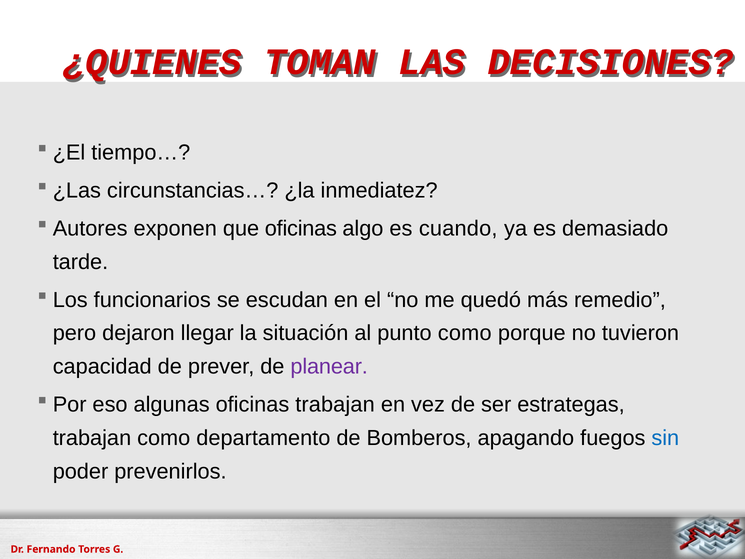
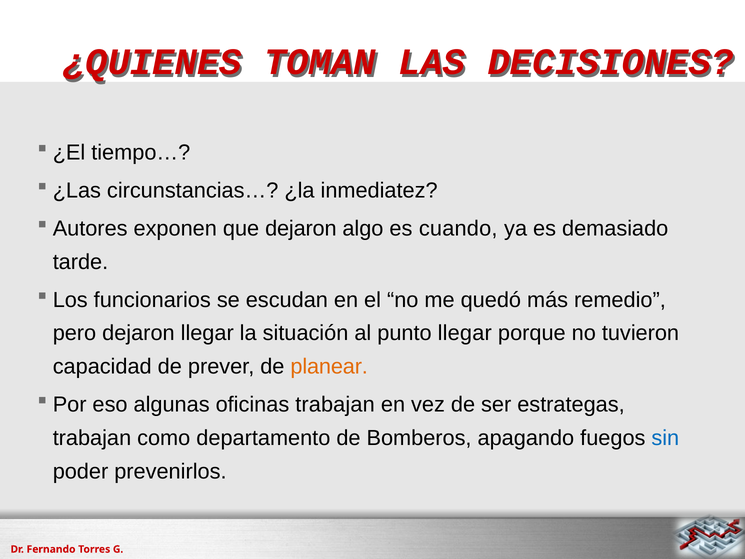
que oficinas: oficinas -> dejaron (301, 228)
punto como: como -> llegar (465, 333)
planear colour: purple -> orange (329, 366)
